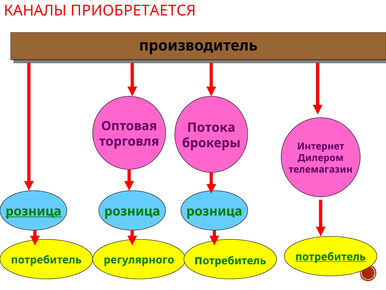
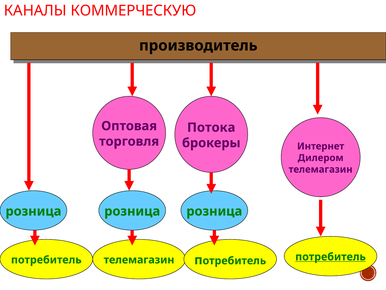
ПРИОБРЕТАЕТСЯ: ПРИОБРЕТАЕТСЯ -> КОММЕРЧЕСКУЮ (133, 11)
розница underline: present -> none (33, 211)
потребитель регулярного: регулярного -> телемагазин (139, 259)
